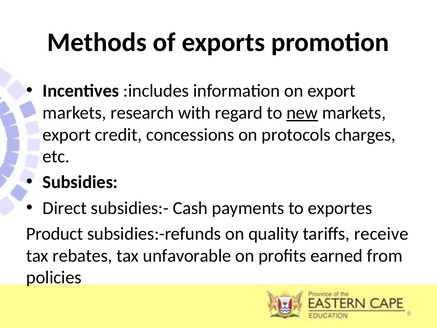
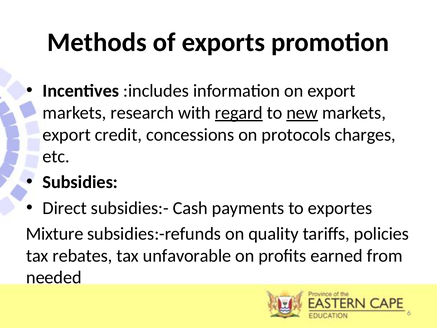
regard underline: none -> present (239, 113)
Product: Product -> Mixture (55, 234)
receive: receive -> policies (381, 234)
policies: policies -> needed (54, 277)
